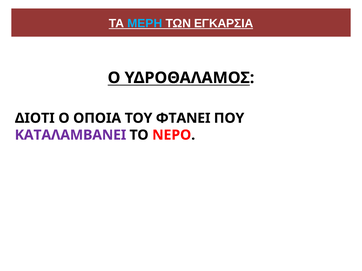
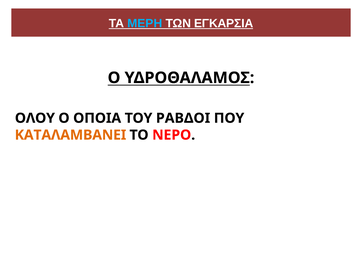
ΔΙΟΤΙ: ΔΙΟΤΙ -> ΟΛΟΥ (35, 118)
ΦΤΑΝΕΙ: ΦΤΑΝΕΙ -> ΡΑΒΔΟΙ (183, 118)
ΚΑΤΑΛΑΜΒΑΝΕΙ colour: purple -> orange (70, 135)
